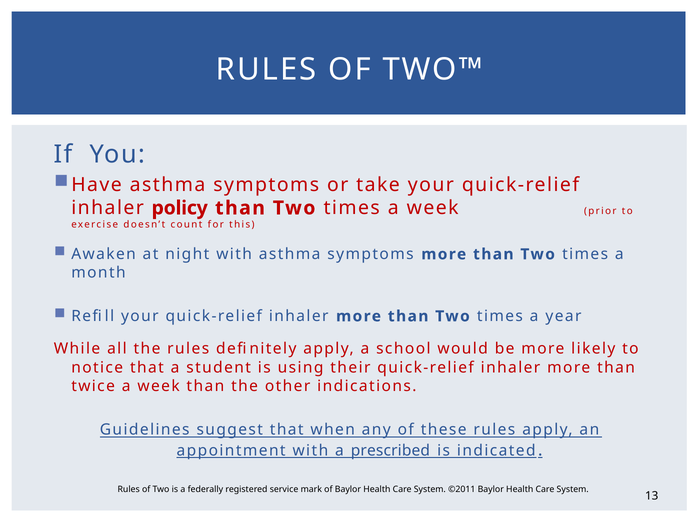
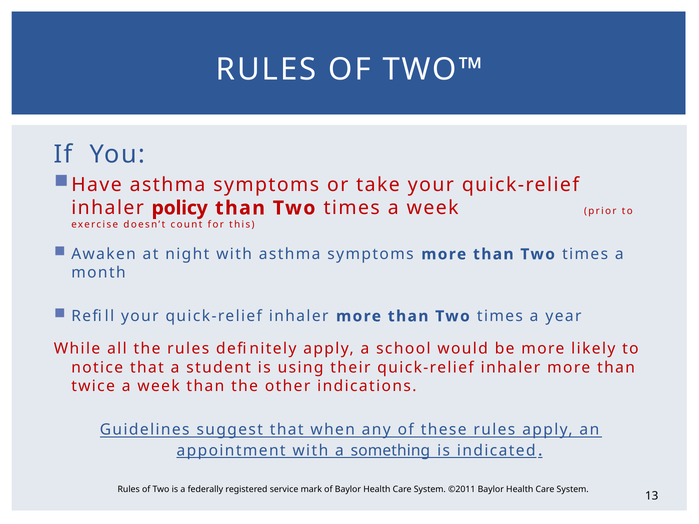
prescribed: prescribed -> something (390, 451)
